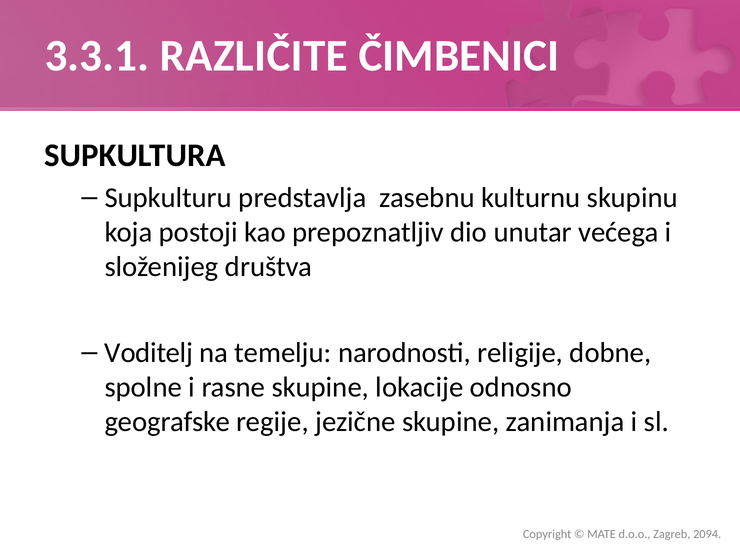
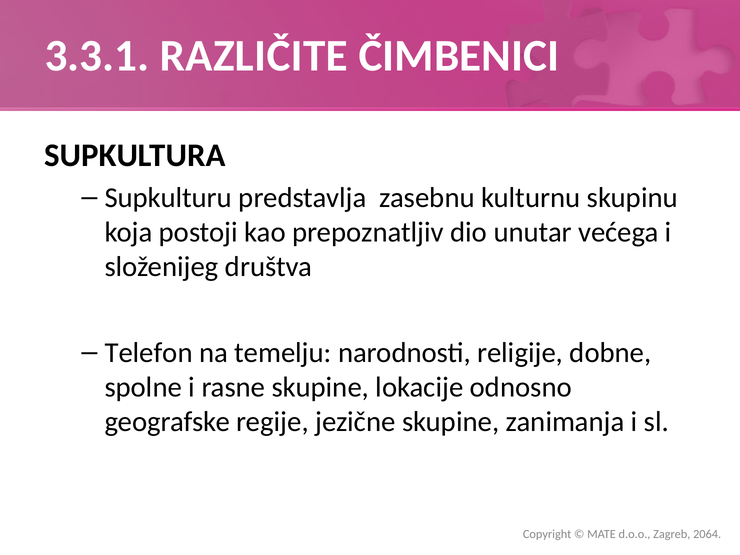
Voditelj: Voditelj -> Telefon (149, 353)
2094: 2094 -> 2064 (707, 534)
